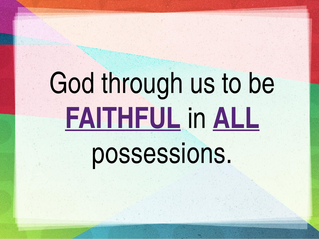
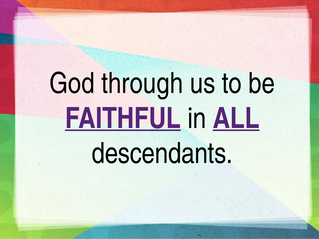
possessions: possessions -> descendants (162, 154)
